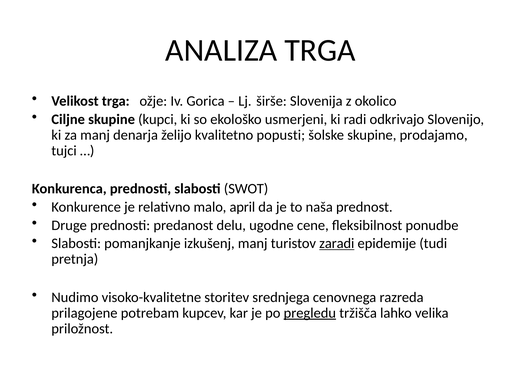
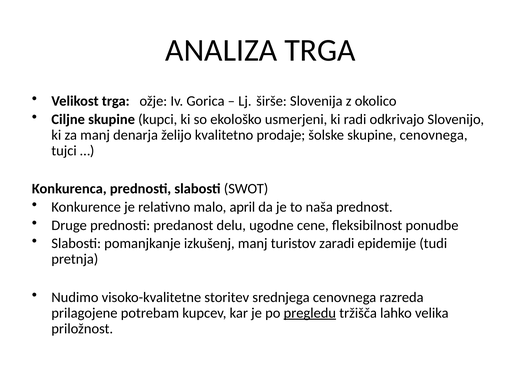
popusti: popusti -> prodaje (281, 135)
skupine prodajamo: prodajamo -> cenovnega (434, 135)
zaradi underline: present -> none (337, 243)
